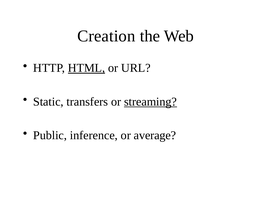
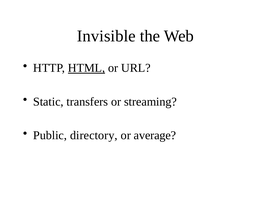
Creation: Creation -> Invisible (106, 36)
streaming underline: present -> none (151, 102)
inference: inference -> directory (94, 136)
